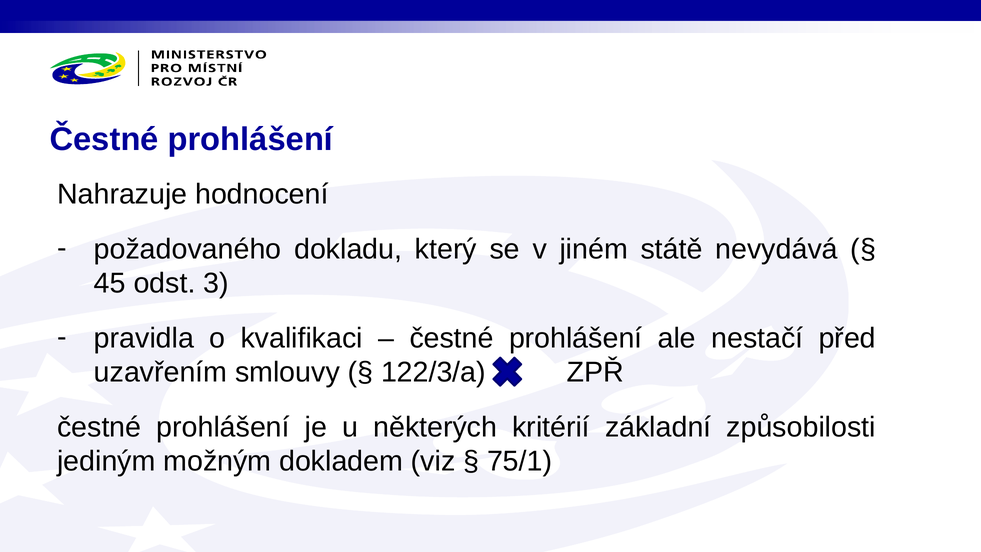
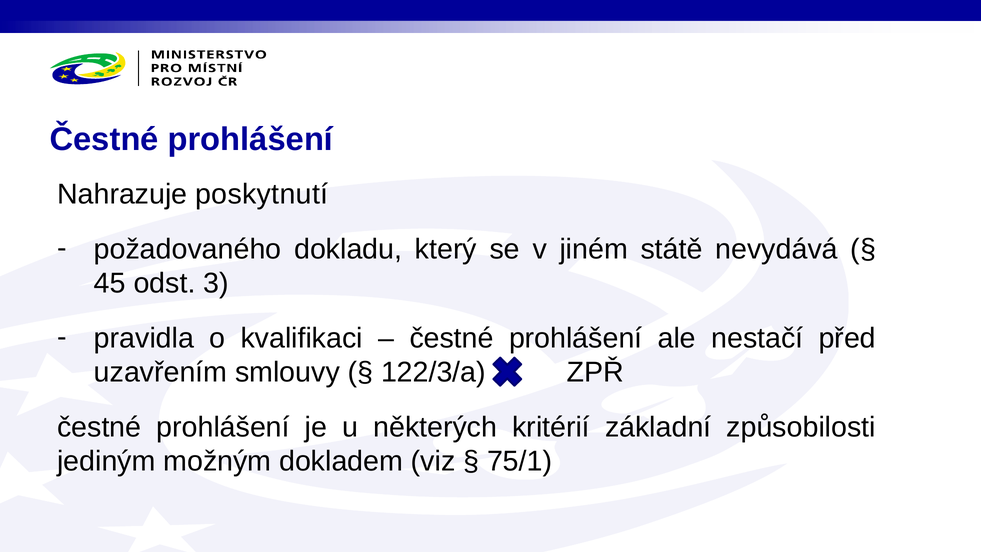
hodnocení: hodnocení -> poskytnutí (262, 194)
